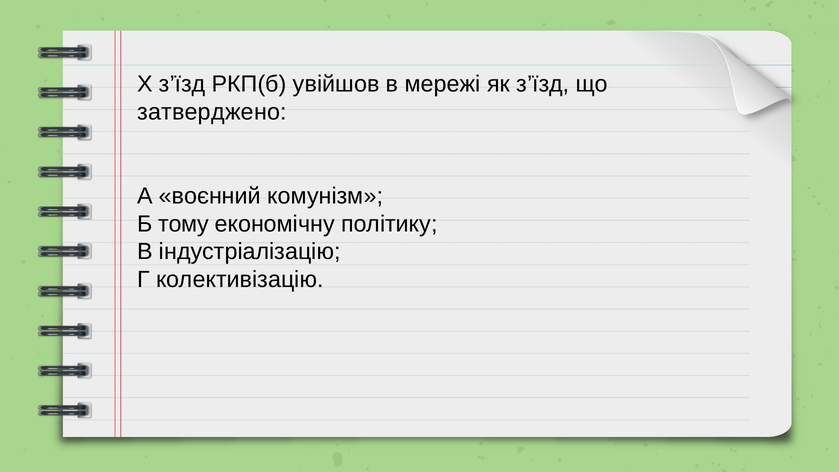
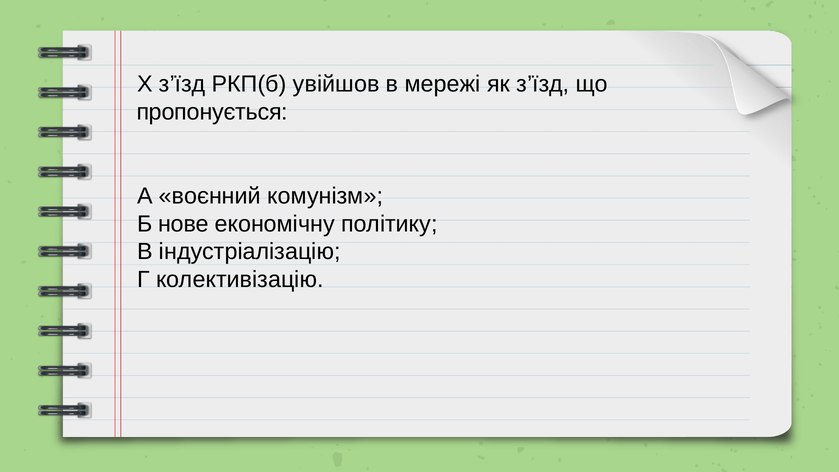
затверджено: затверджено -> пропонується (212, 112)
тому: тому -> нове (184, 224)
